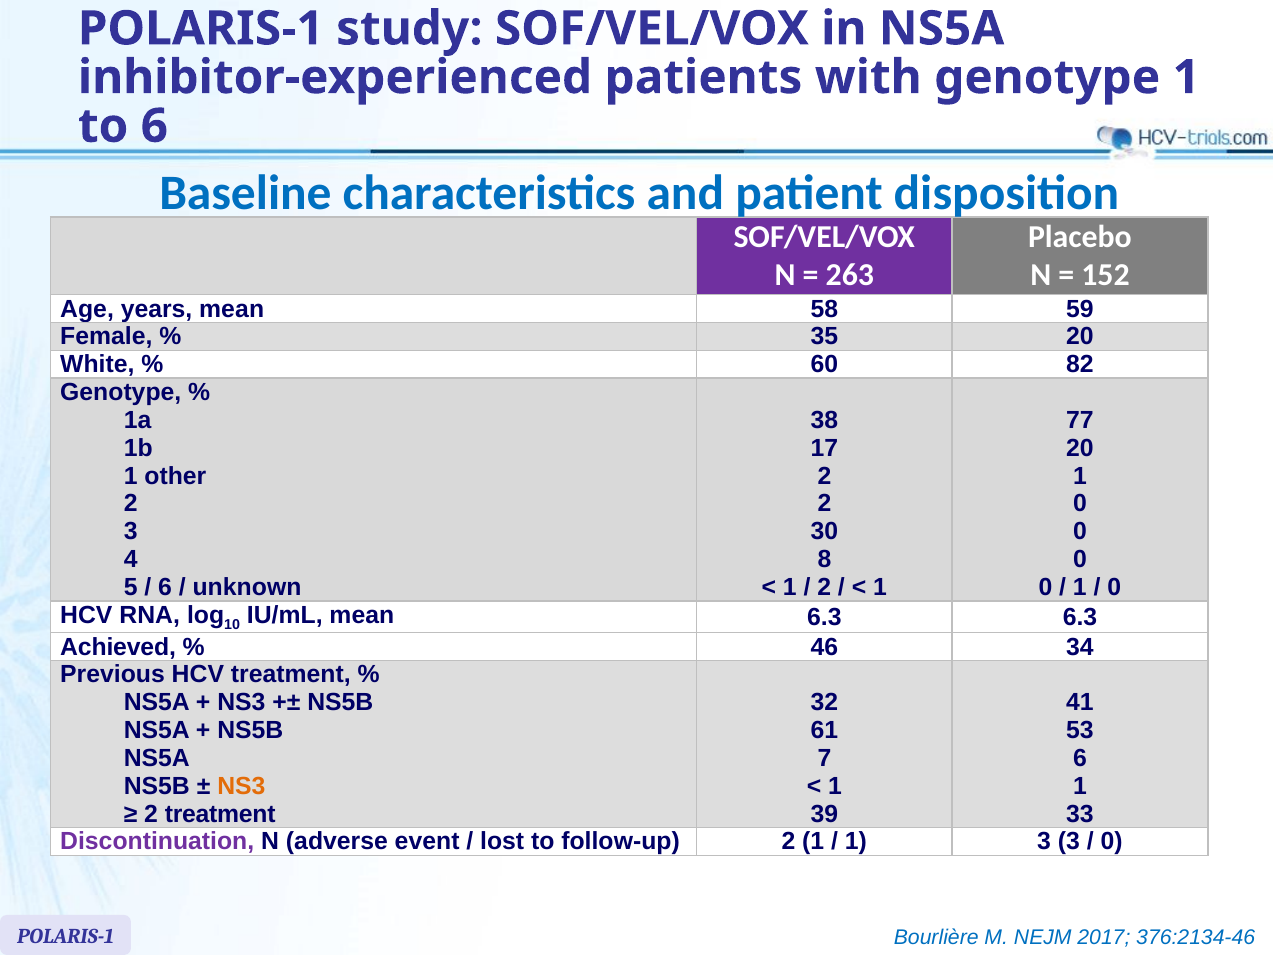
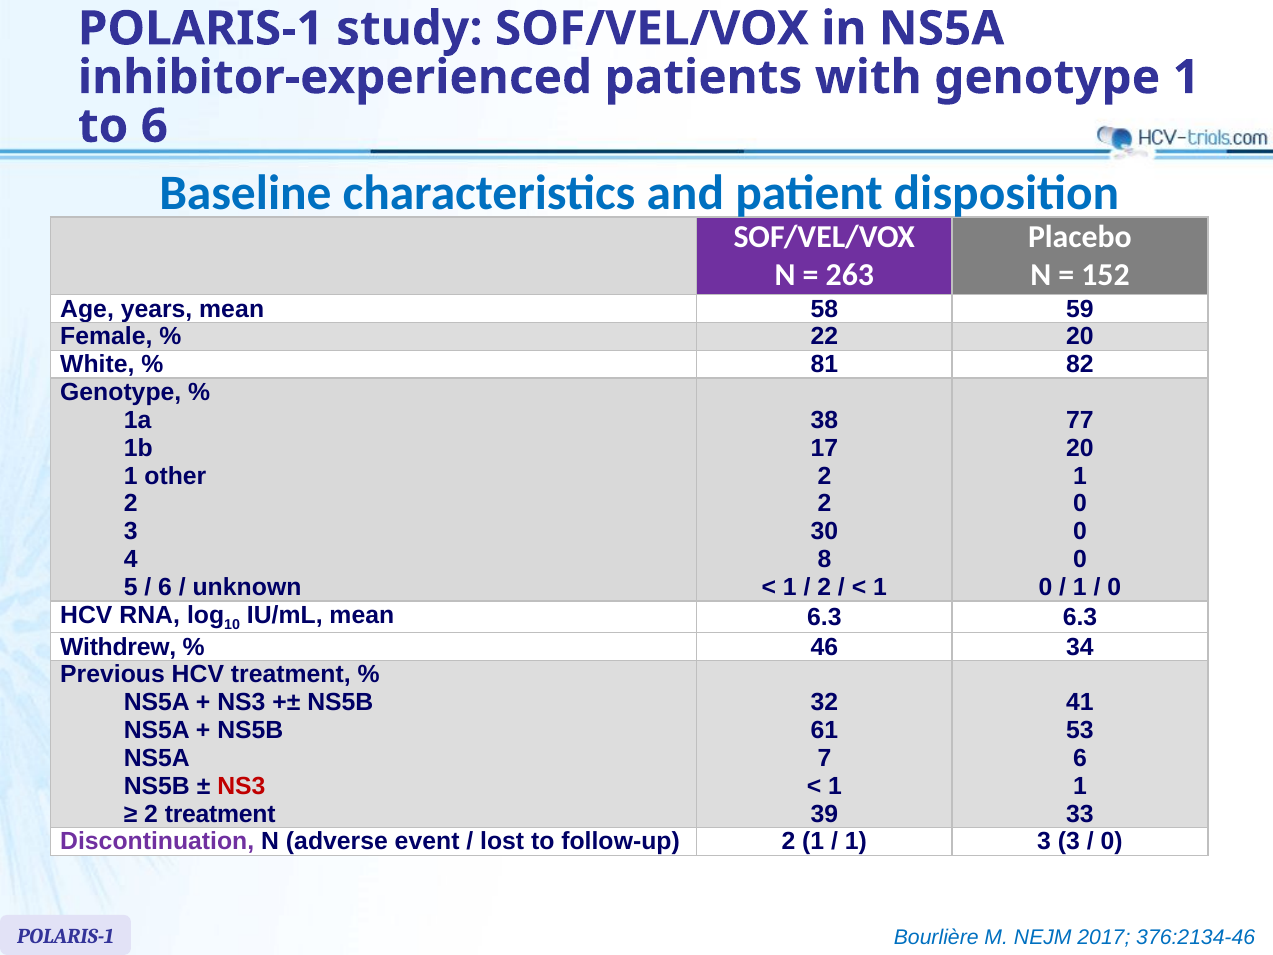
35: 35 -> 22 (824, 337)
60: 60 -> 81 (824, 365)
Achieved: Achieved -> Withdrew (118, 647)
NS3 colour: orange -> red (241, 786)
